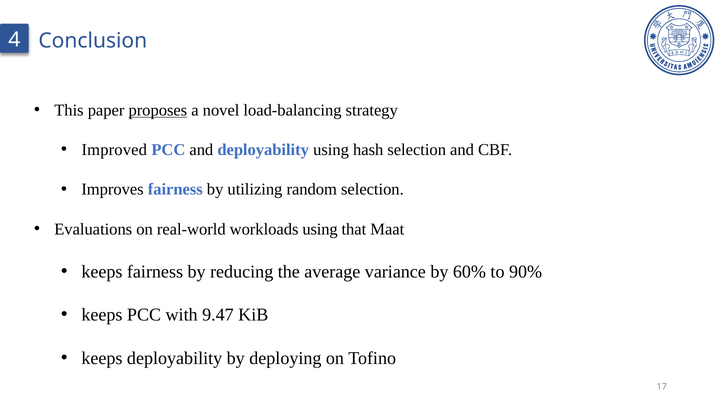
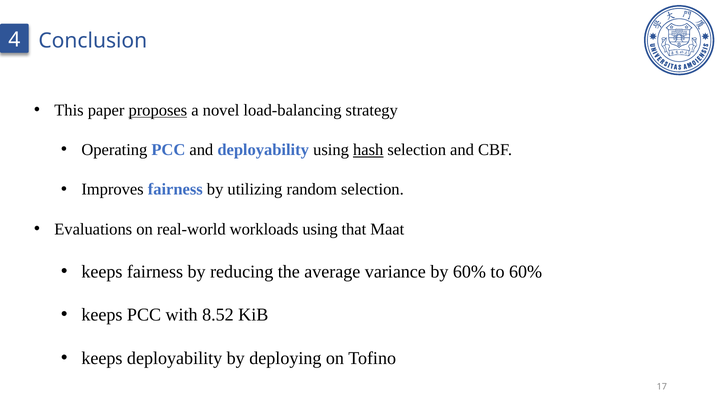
Improved: Improved -> Operating (114, 150)
hash underline: none -> present (368, 150)
to 90%: 90% -> 60% (526, 272)
9.47: 9.47 -> 8.52 (218, 315)
